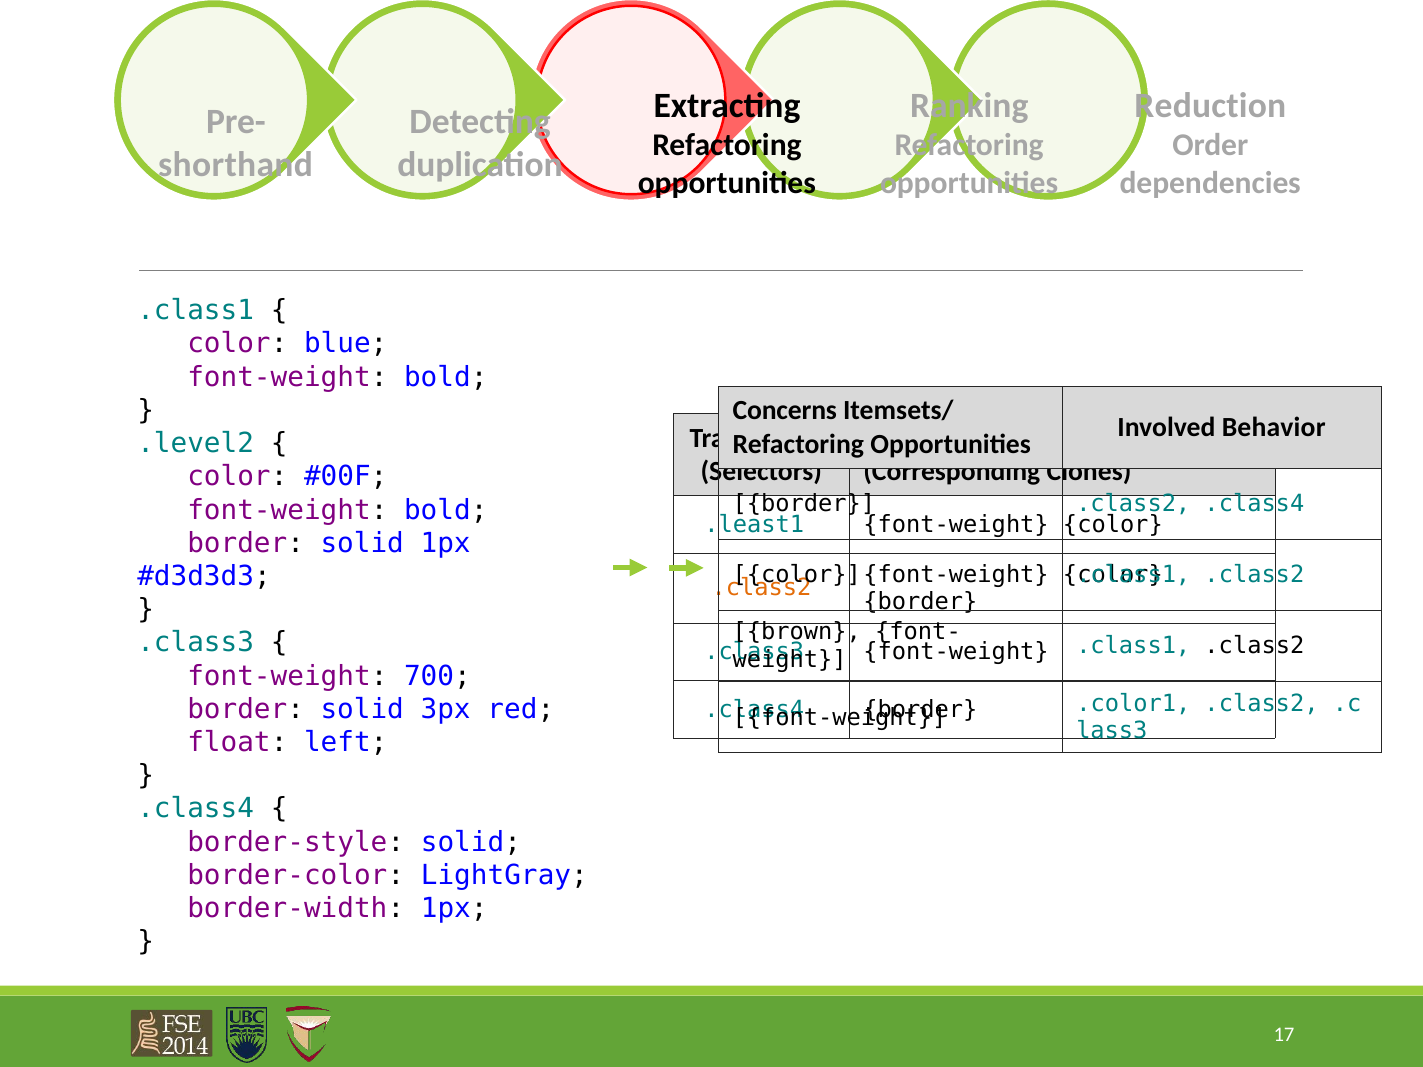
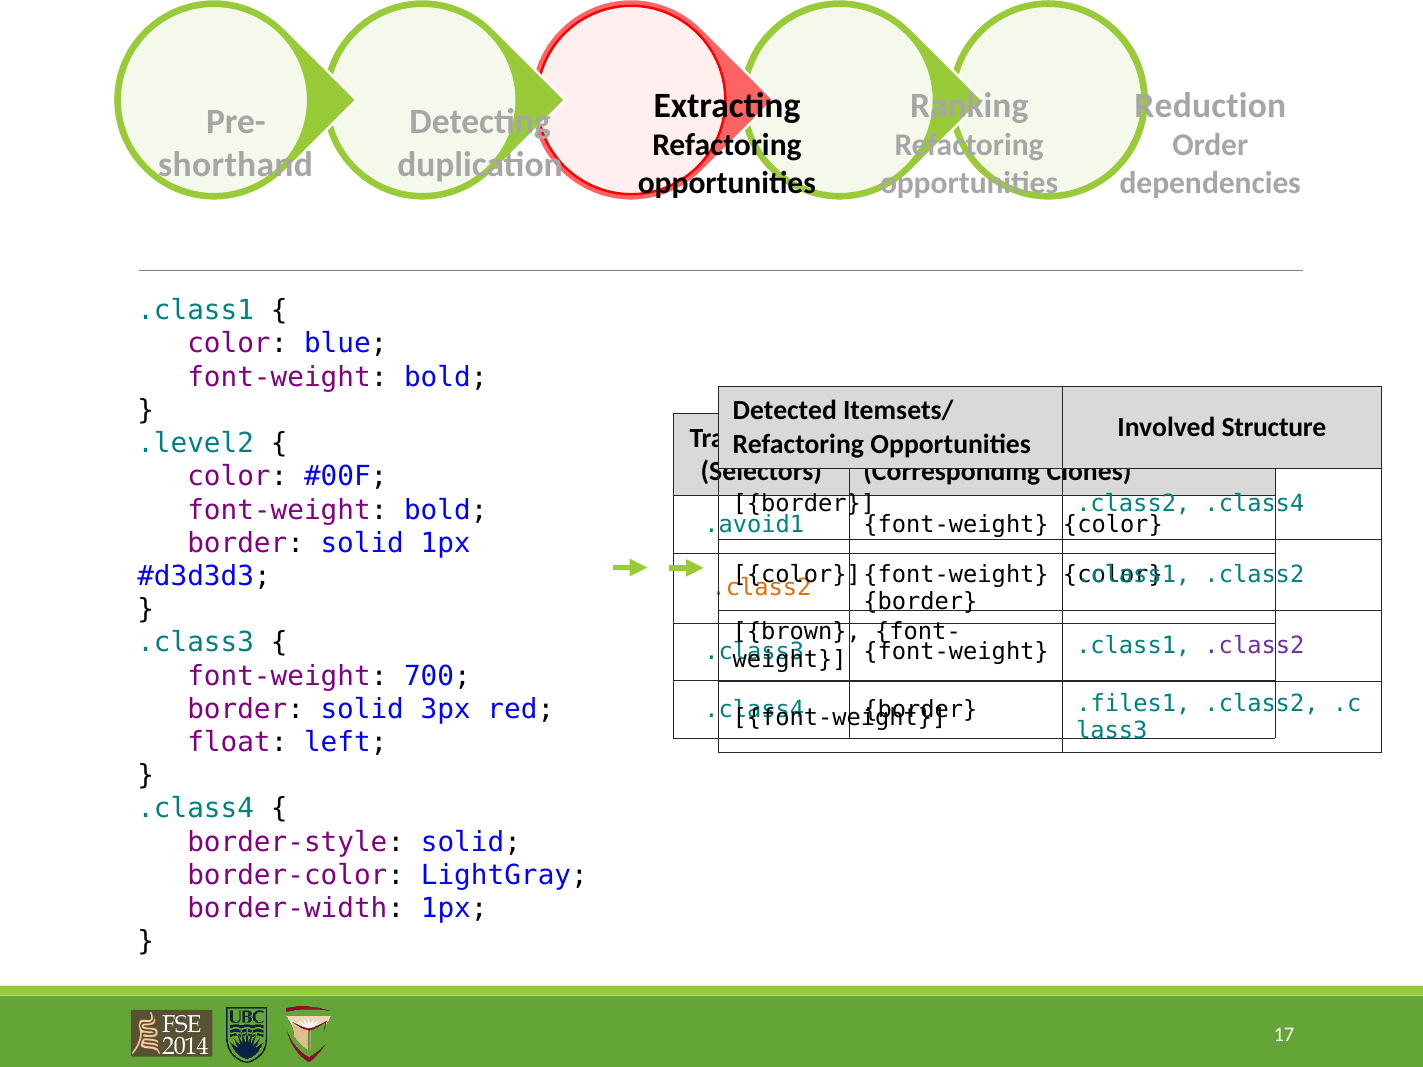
Concerns: Concerns -> Detected (785, 411)
Behavior: Behavior -> Structure (1274, 428)
.least1: .least1 -> .avoid1 (754, 525)
.class2 colour: black -> purple (1254, 646)
.color1: .color1 -> .files1 (1133, 703)
